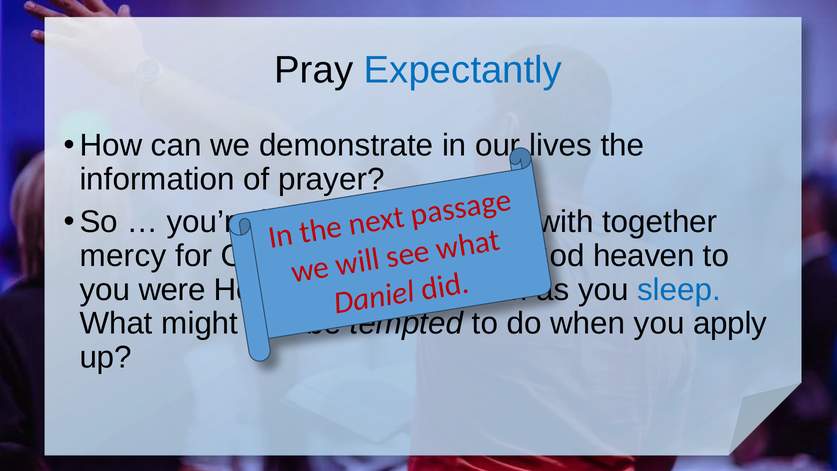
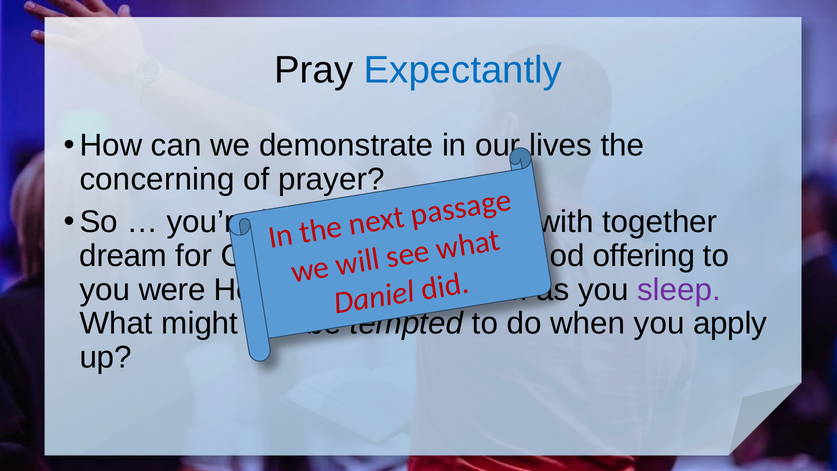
information: information -> concerning (157, 179)
mercy: mercy -> dream (123, 256)
heaven: heaven -> offering (644, 256)
sleep colour: blue -> purple (679, 290)
